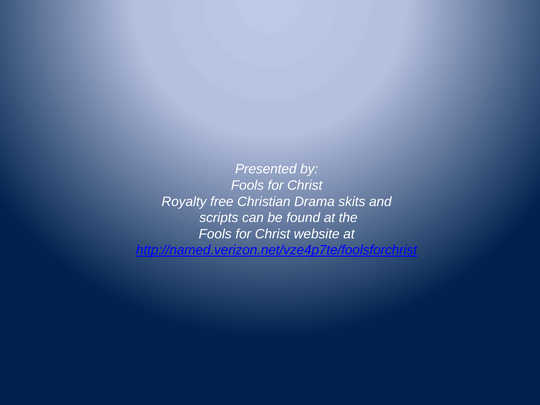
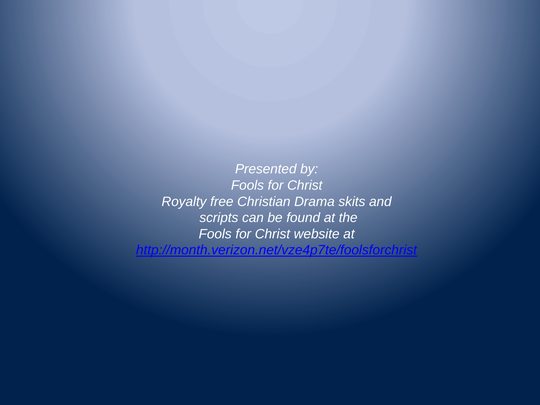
http://named.verizon.net/vze4p7te/foolsforchrist: http://named.verizon.net/vze4p7te/foolsforchrist -> http://month.verizon.net/vze4p7te/foolsforchrist (277, 250)
